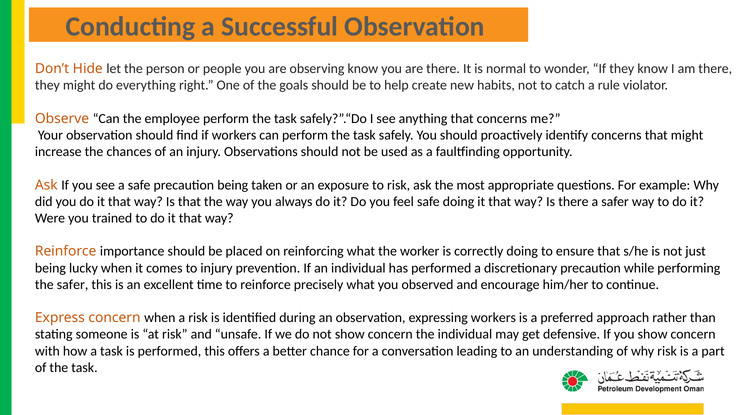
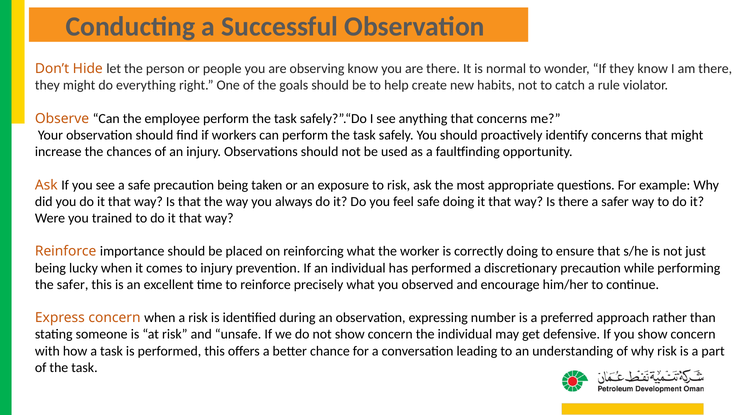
expressing workers: workers -> number (493, 317)
